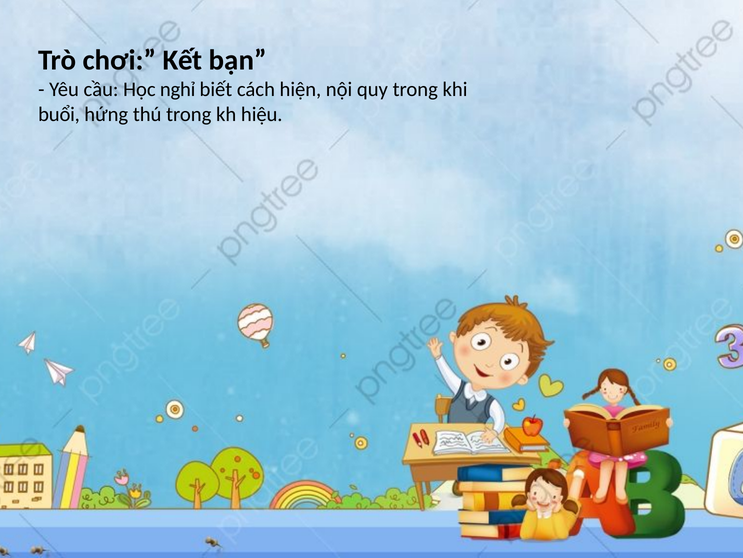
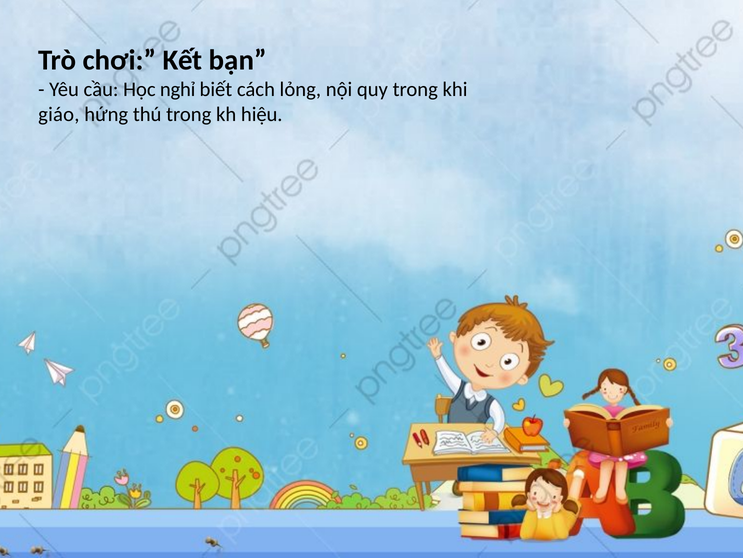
hiện: hiện -> lỏng (300, 89)
buổi: buổi -> giáo (59, 114)
